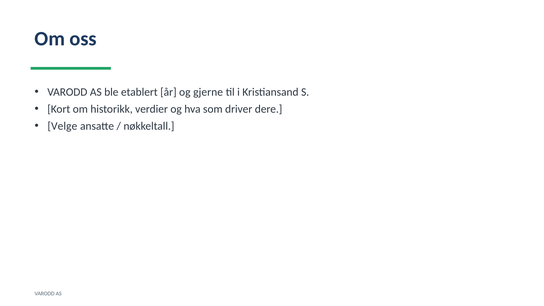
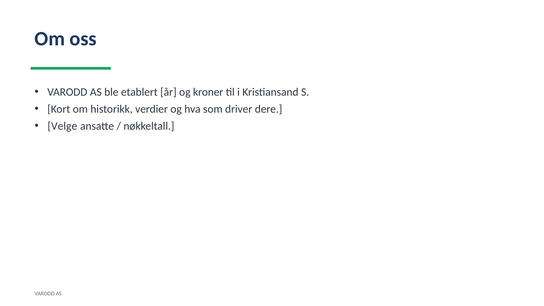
gjerne: gjerne -> kroner (208, 92)
